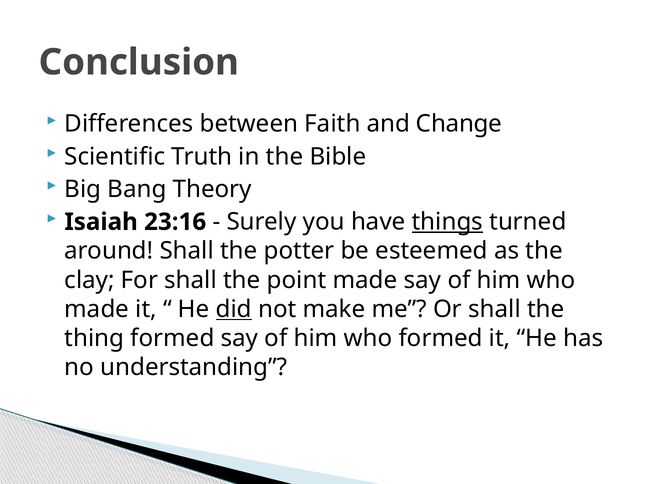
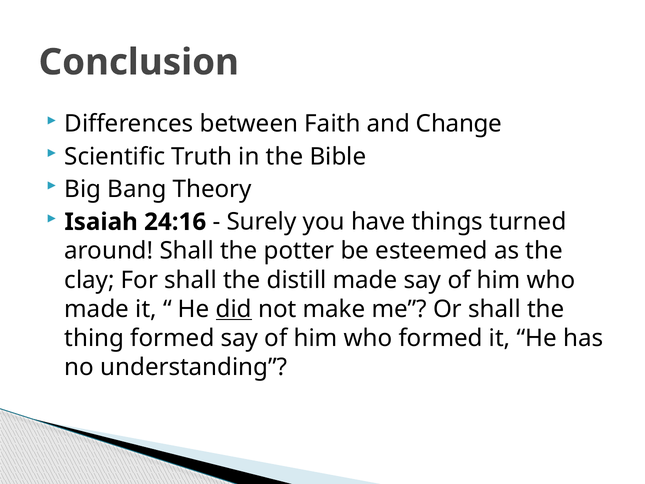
23:16: 23:16 -> 24:16 (175, 222)
things underline: present -> none (447, 222)
point: point -> distill (297, 280)
